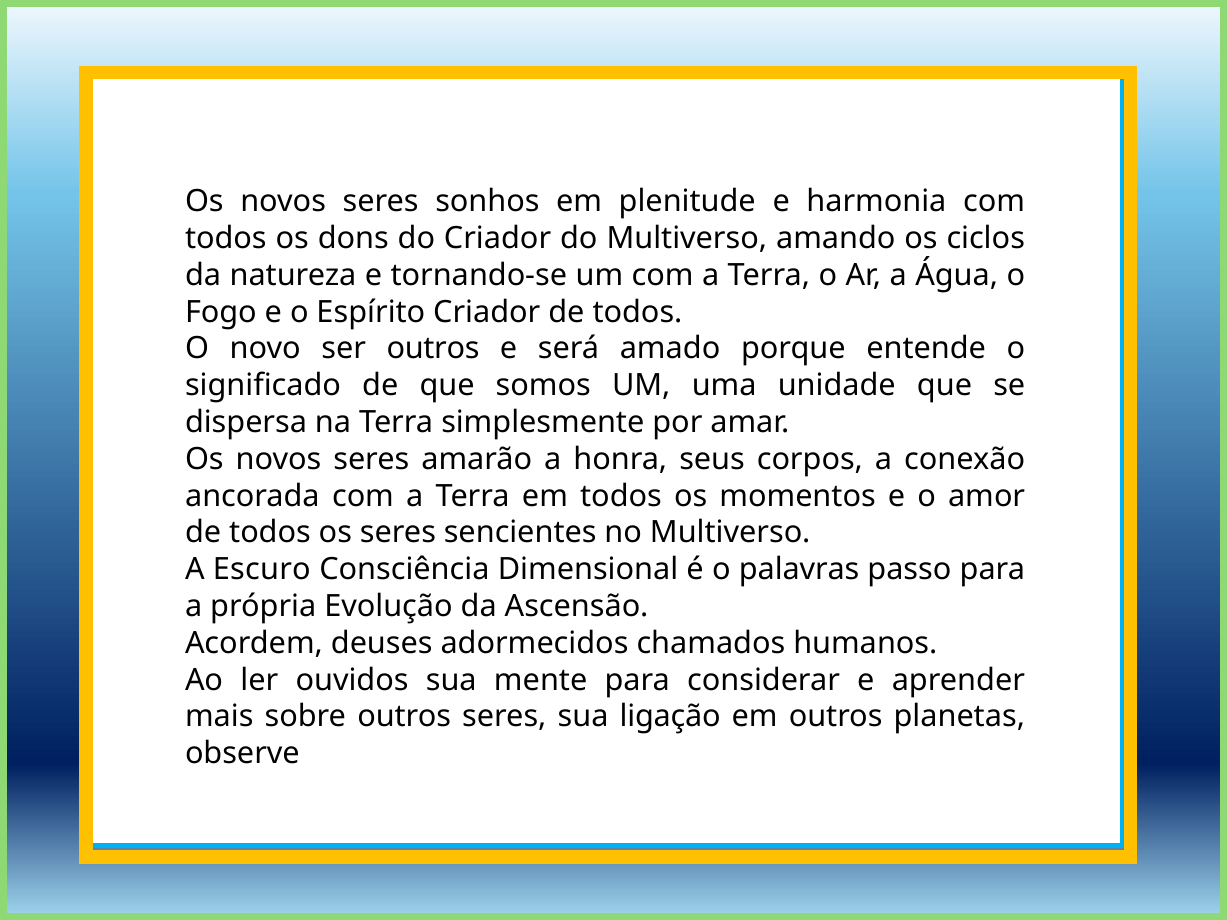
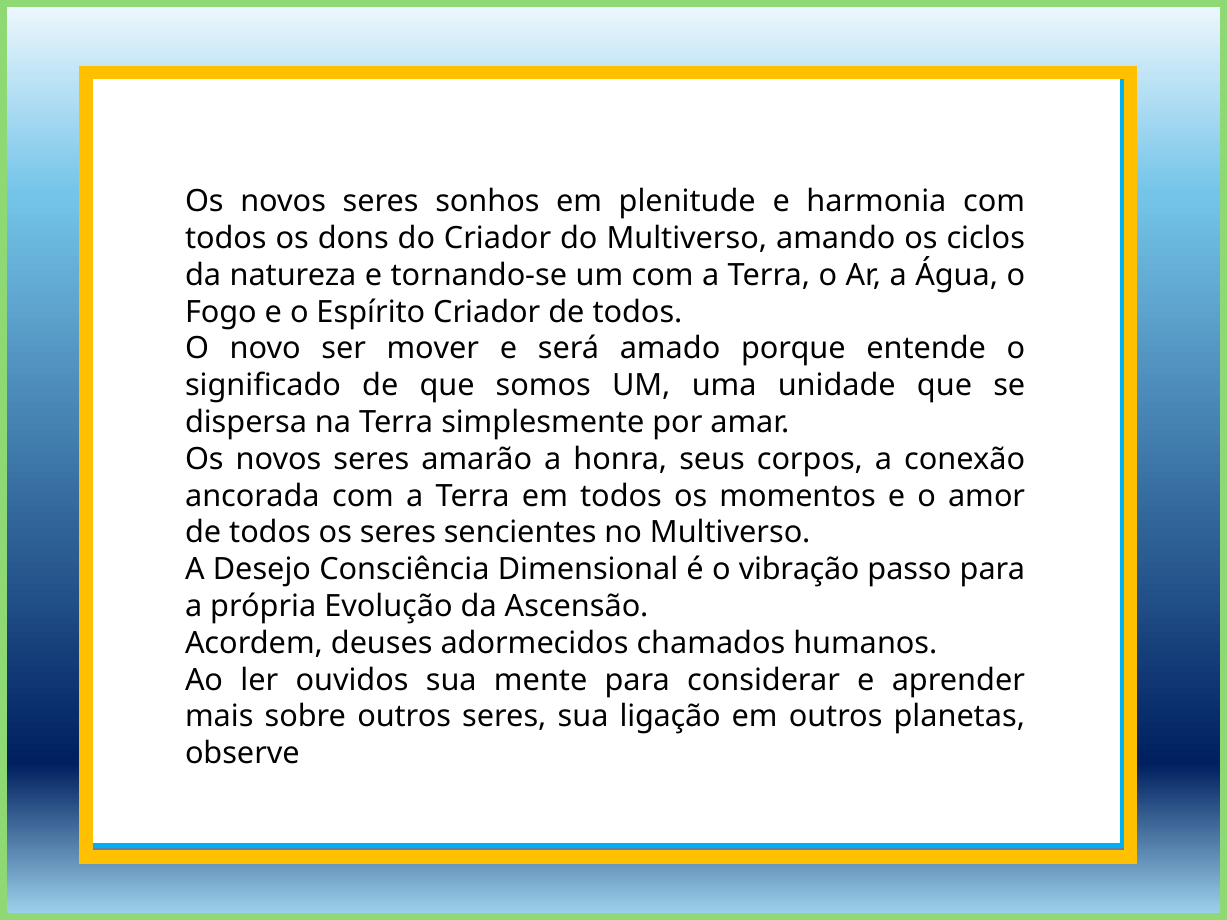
ser outros: outros -> mover (433, 349)
Escuro: Escuro -> Desejo (262, 570)
palavras: palavras -> vibração (799, 570)
